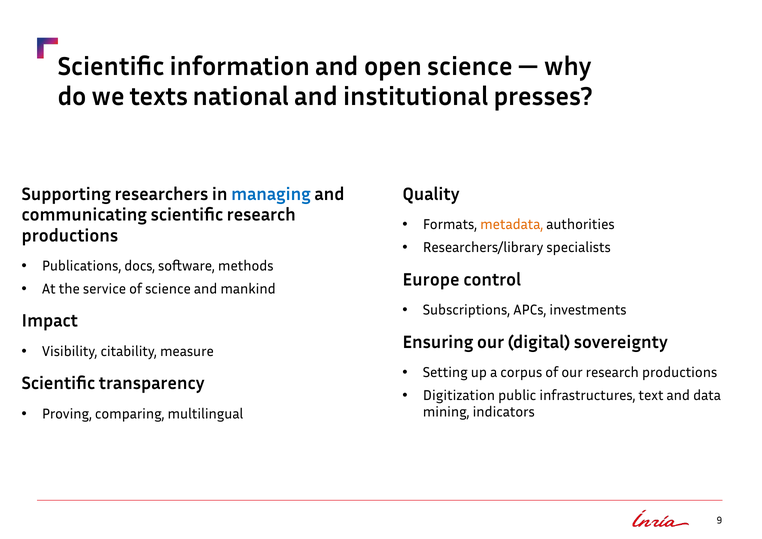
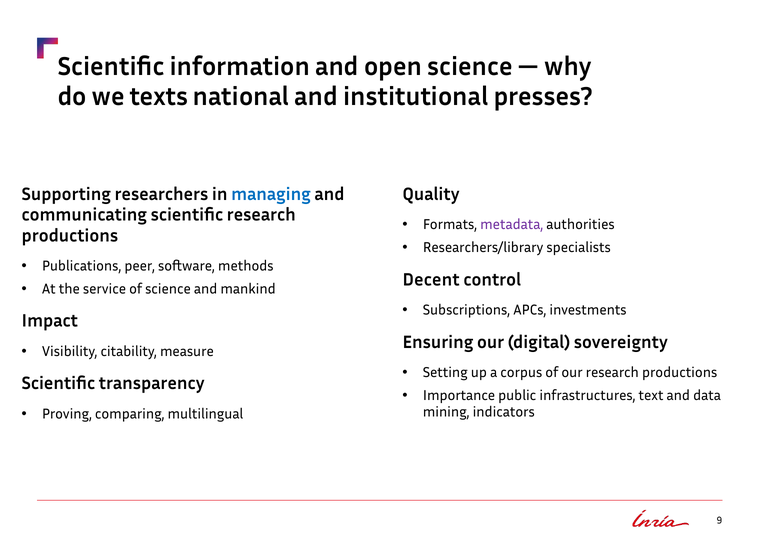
metadata colour: orange -> purple (512, 224)
docs: docs -> peer (140, 266)
Europe: Europe -> Decent (431, 279)
Digitization: Digitization -> Importance (459, 395)
